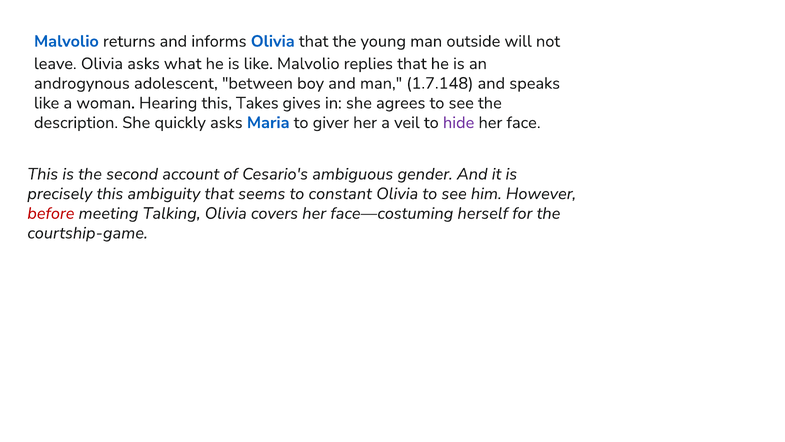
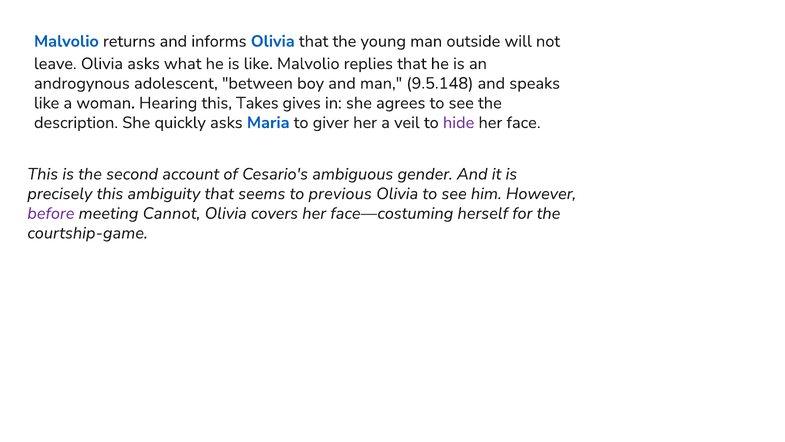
1.7.148: 1.7.148 -> 9.5.148 (440, 83)
constant: constant -> previous (340, 194)
before colour: red -> purple (51, 213)
Talking: Talking -> Cannot (171, 213)
